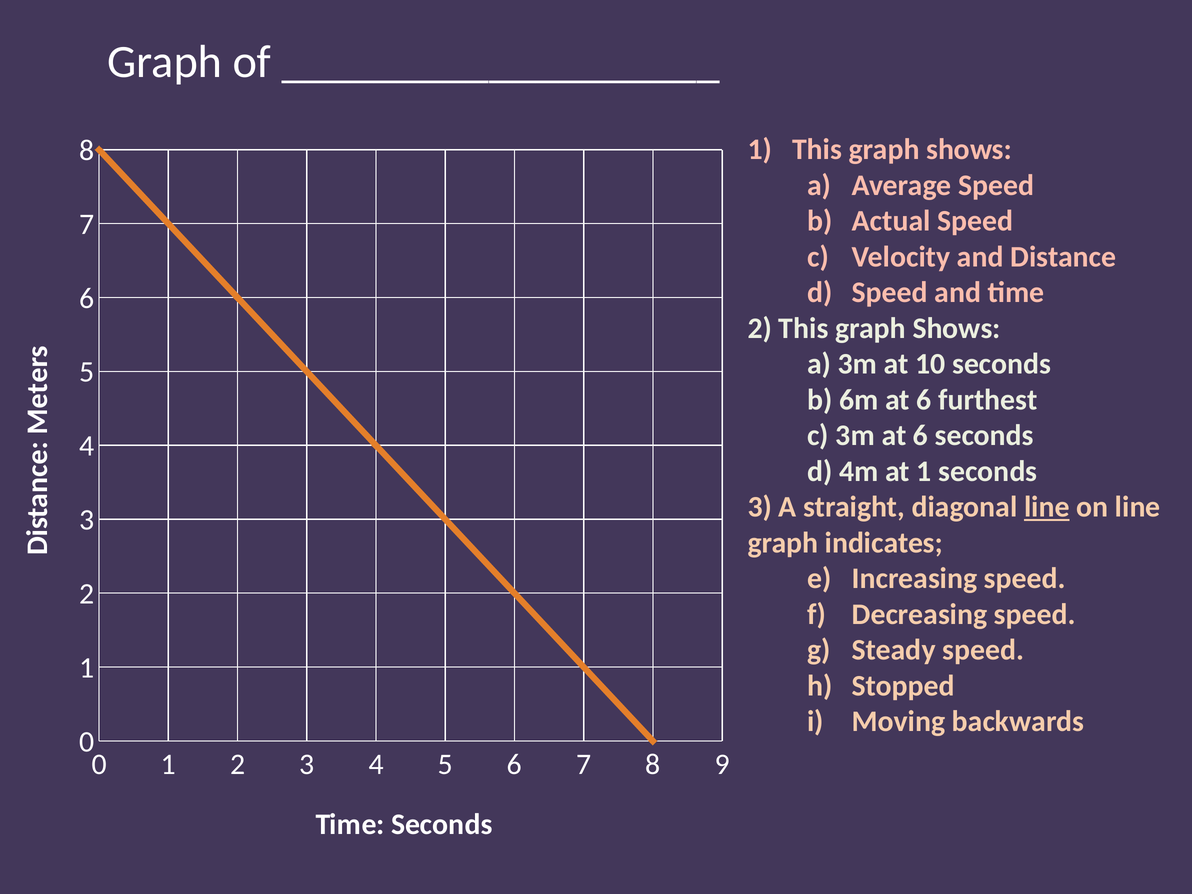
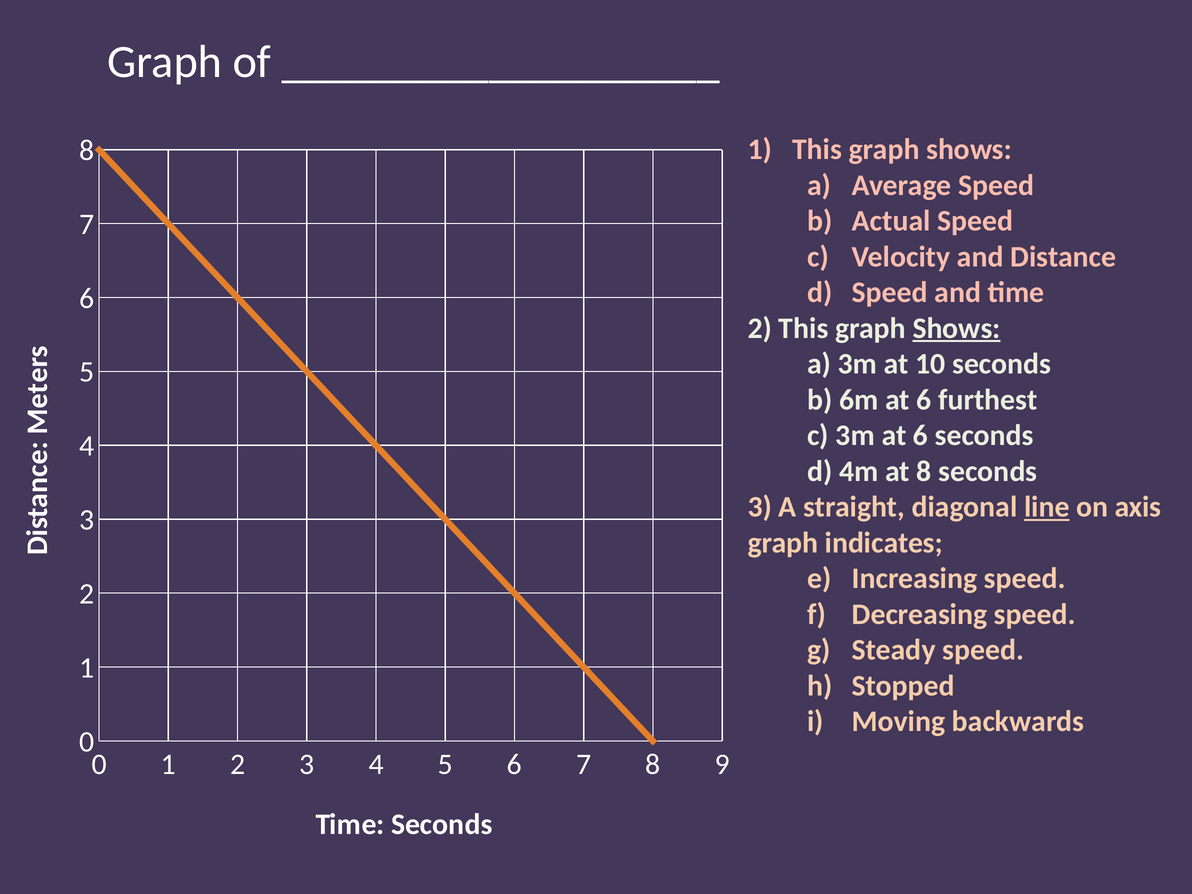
Shows underline: none -> present (957, 328)
at 1: 1 -> 8 (924, 471)
on line: line -> axis (1138, 507)
